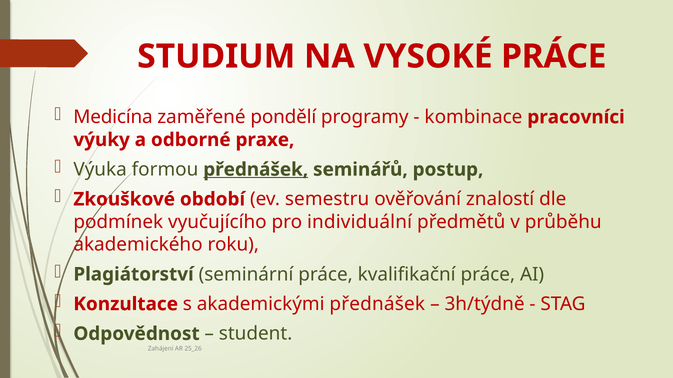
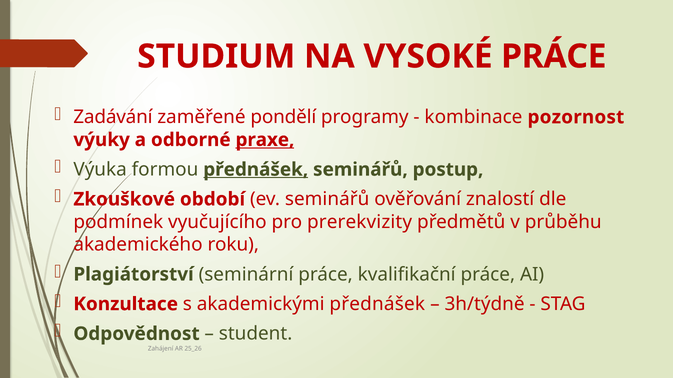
Medicína: Medicína -> Zadávání (113, 117)
pracovníci: pracovníci -> pozornost (576, 117)
praxe underline: none -> present (265, 140)
ev semestru: semestru -> seminářů (327, 199)
individuální: individuální -> prerekvizity (360, 222)
